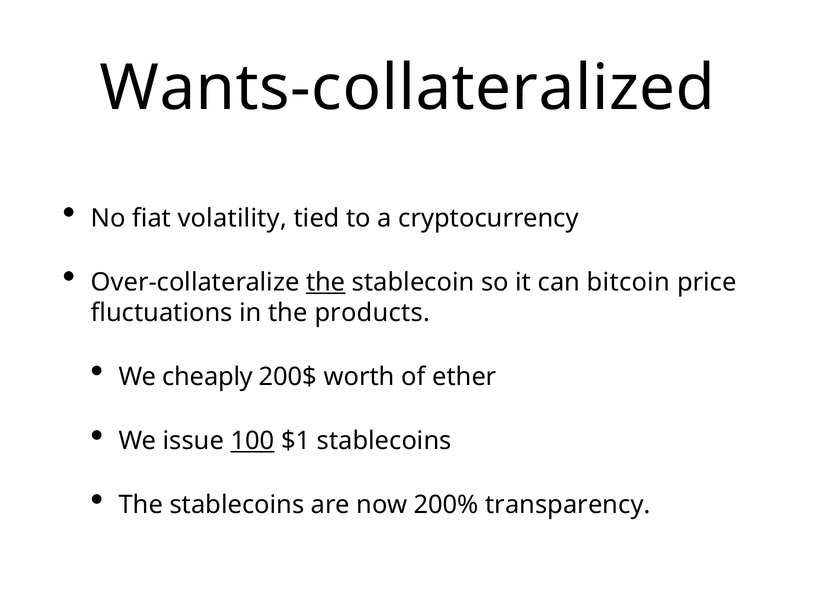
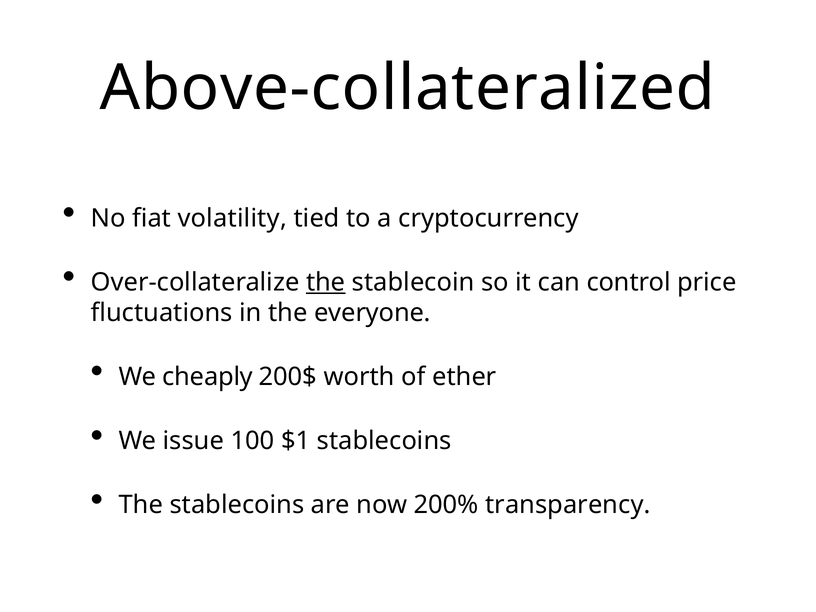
Wants-collateralized: Wants-collateralized -> Above-collateralized (407, 88)
bitcoin: bitcoin -> control (629, 282)
products: products -> everyone (373, 313)
100 underline: present -> none (253, 441)
